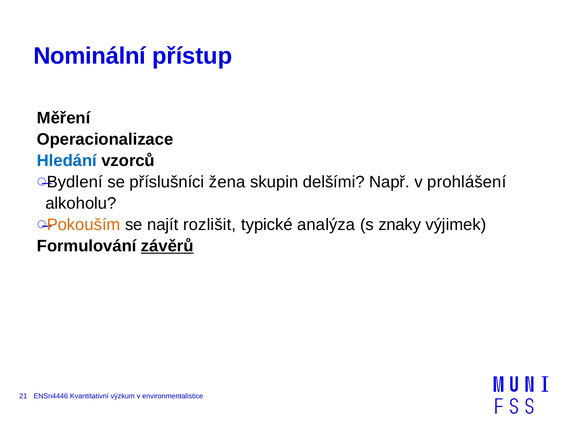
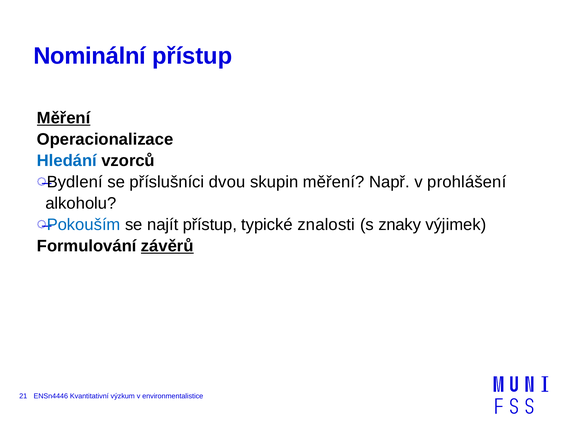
Měření underline: none -> present (64, 118)
žena: žena -> dvou (227, 182)
skupin delšími: delšími -> měření (334, 182)
Pokouším colour: orange -> blue (84, 225)
najít rozlišit: rozlišit -> přístup (210, 225)
analýza: analýza -> znalosti (326, 225)
